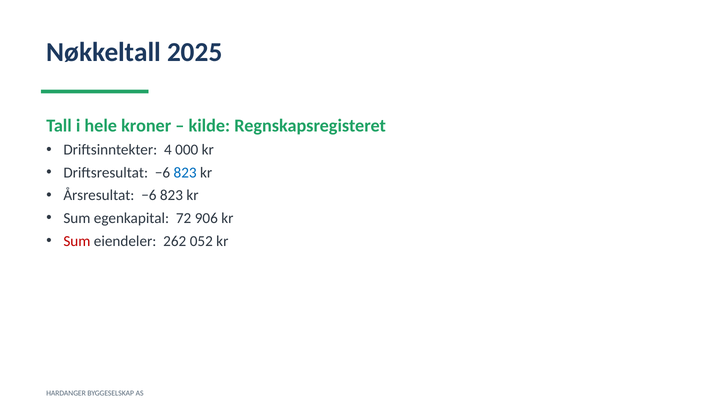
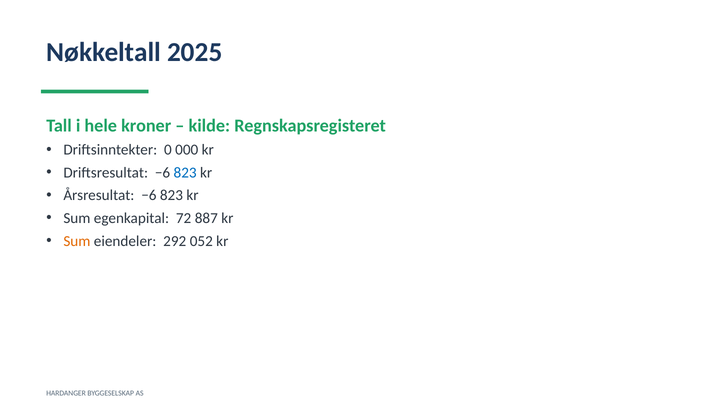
4: 4 -> 0 (168, 150)
906: 906 -> 887 (206, 218)
Sum colour: red -> orange (77, 241)
262: 262 -> 292 (175, 241)
